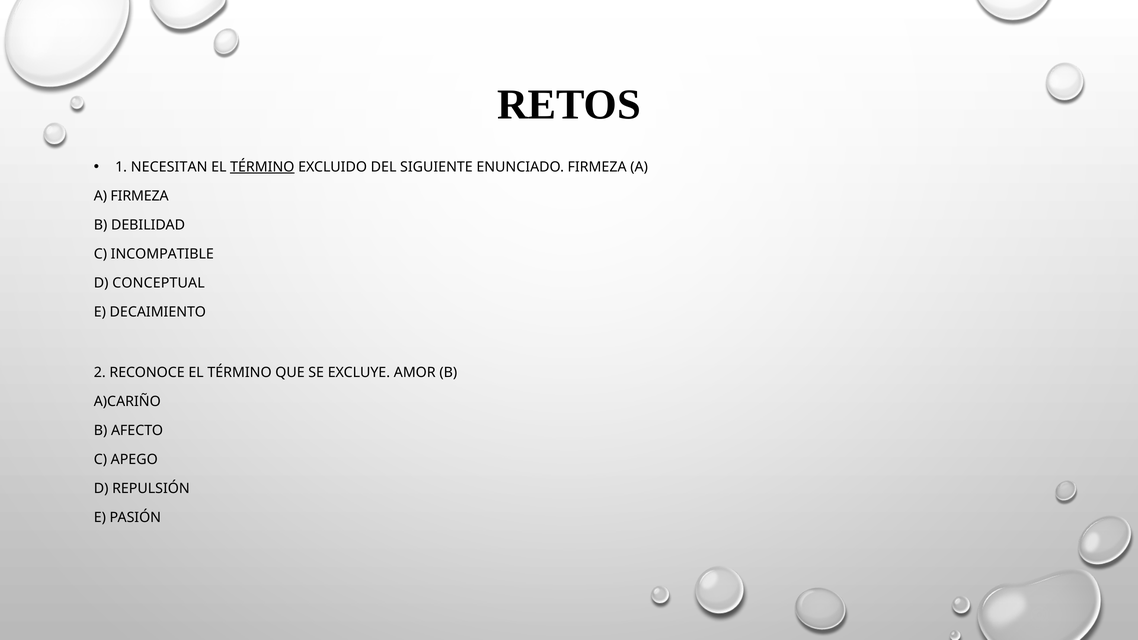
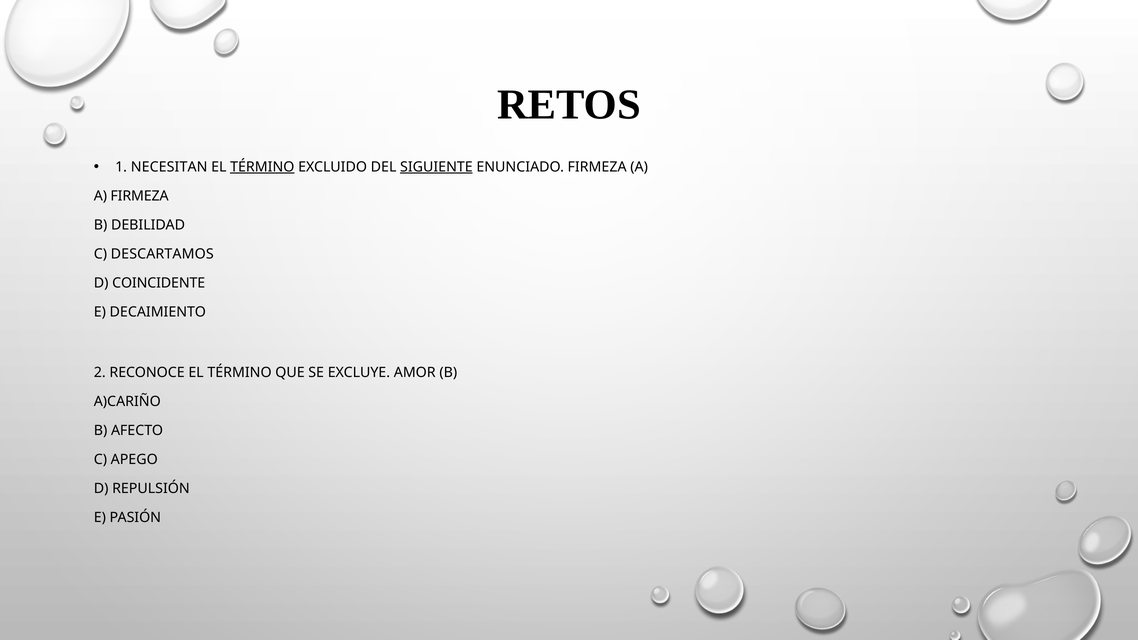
SIGUIENTE underline: none -> present (436, 167)
INCOMPATIBLE: INCOMPATIBLE -> DESCARTAMOS (162, 254)
CONCEPTUAL: CONCEPTUAL -> COINCIDENTE (159, 283)
